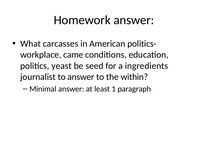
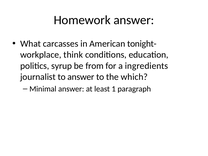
politics-: politics- -> tonight- (142, 44)
came: came -> think (73, 55)
yeast: yeast -> syrup (62, 66)
seed: seed -> from (95, 66)
within: within -> which (134, 77)
